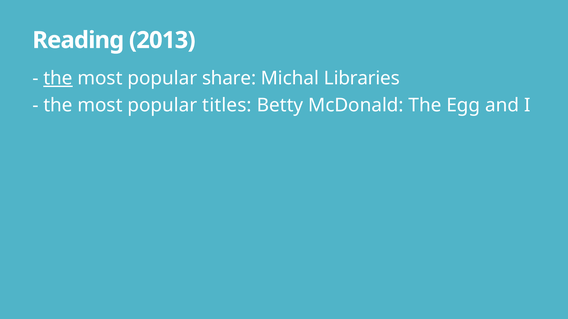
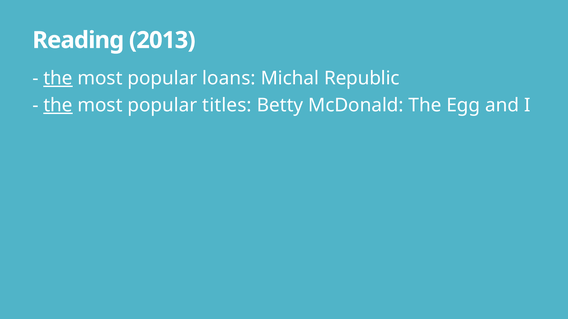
share: share -> loans (229, 78)
Libraries: Libraries -> Republic (362, 78)
the underline: none -> present (58, 105)
